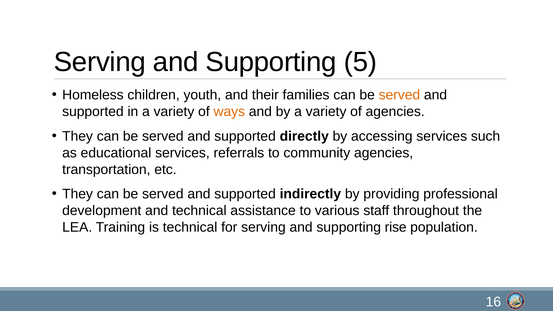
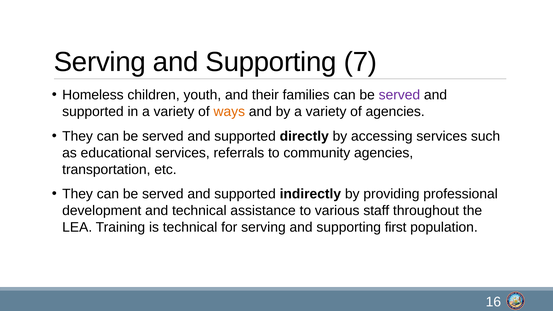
5: 5 -> 7 (360, 62)
served colour: orange -> purple (399, 95)
rise: rise -> first (396, 227)
